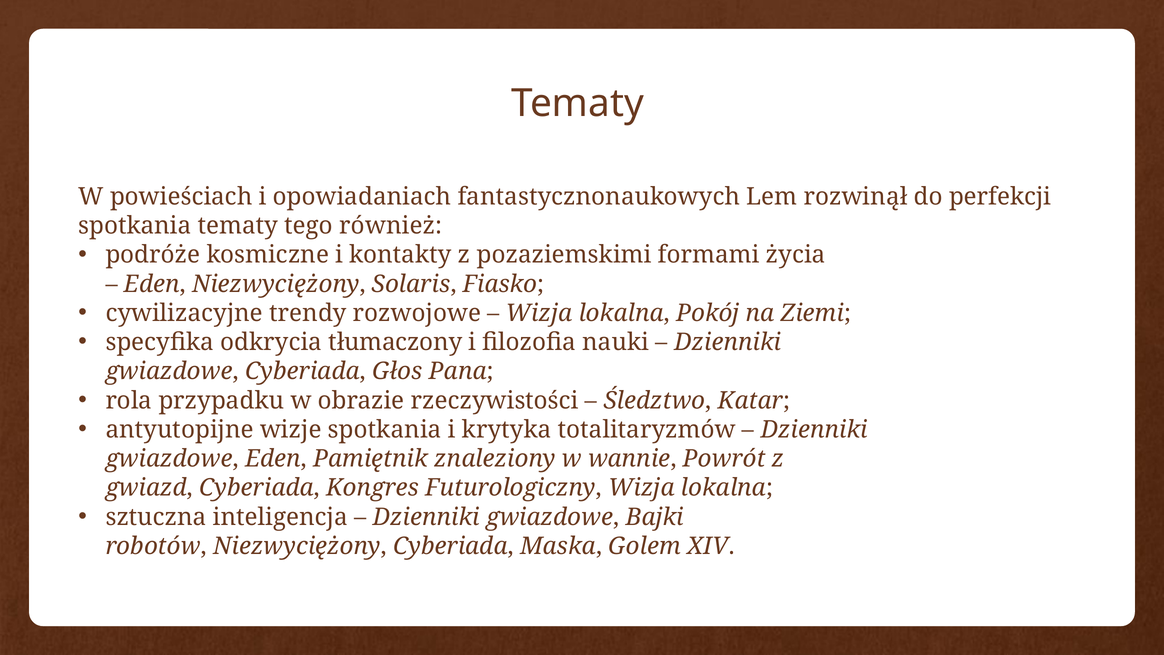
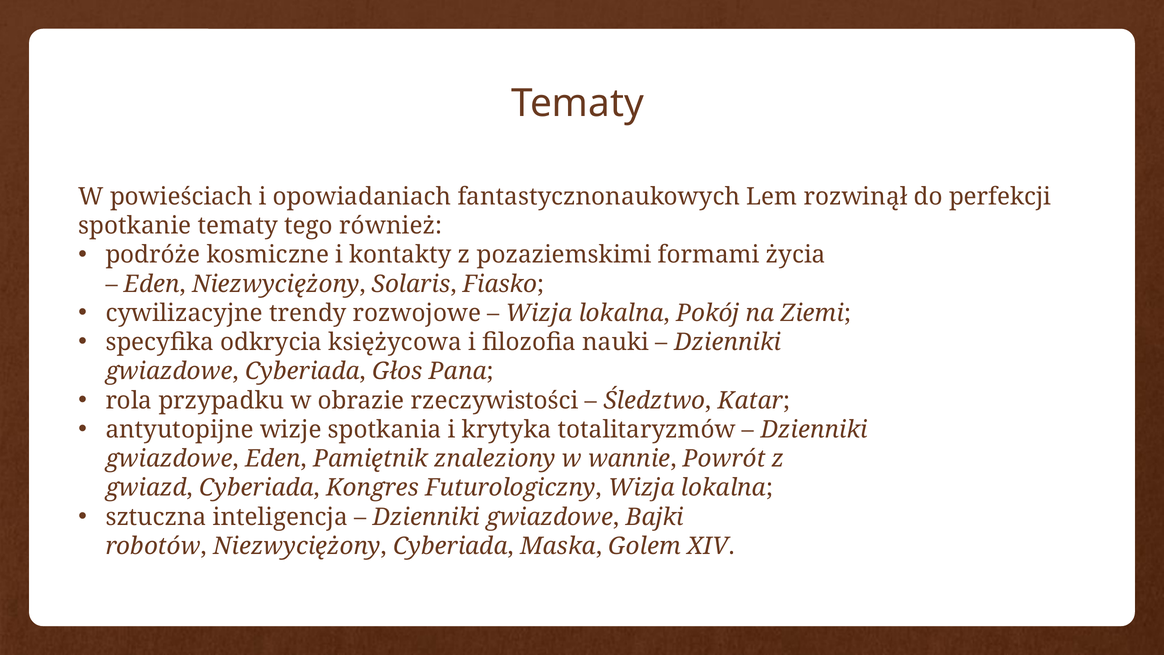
spotkania: spotkania -> spotkanie (135, 226)
tłumaczony: tłumaczony -> księżycowa (395, 342)
